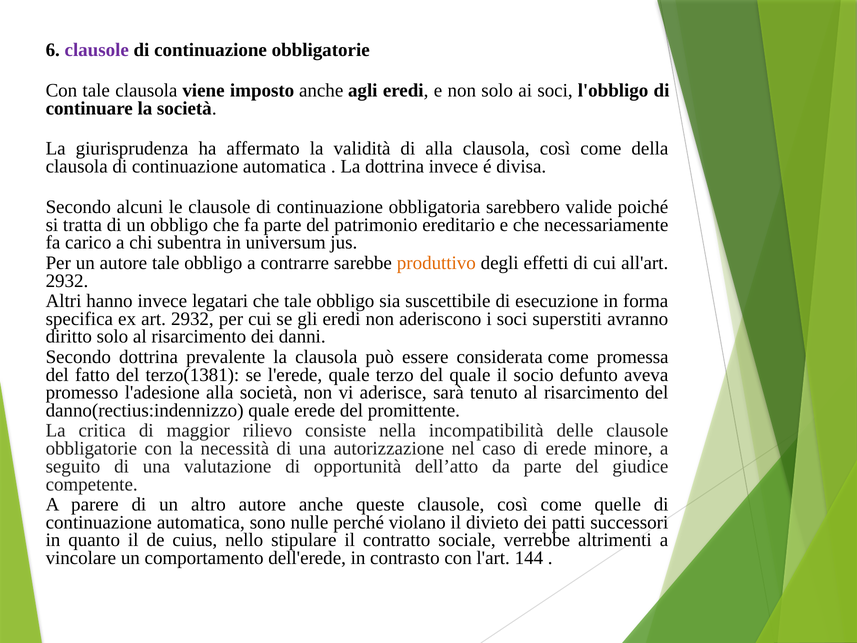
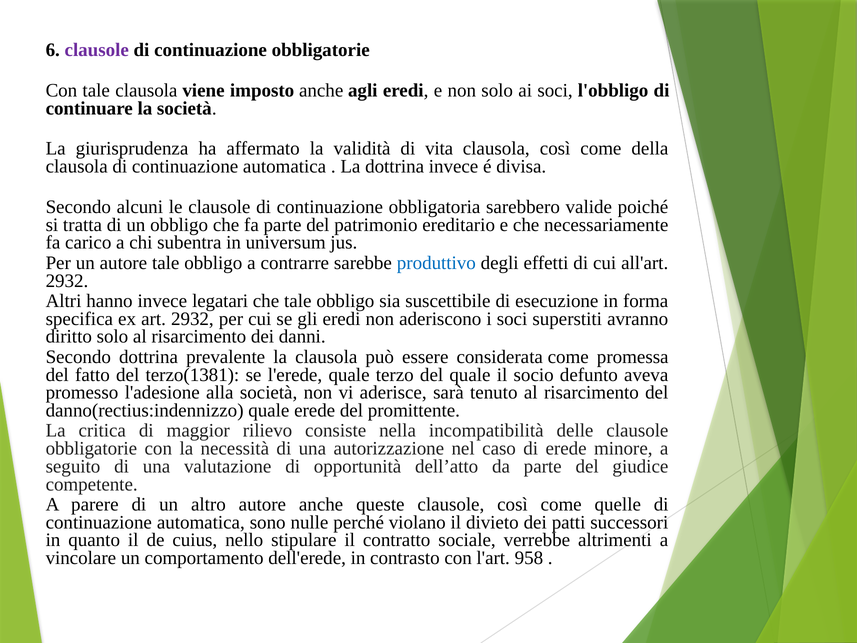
di alla: alla -> vita (439, 149)
produttivo colour: orange -> blue (436, 263)
144: 144 -> 958 (529, 558)
